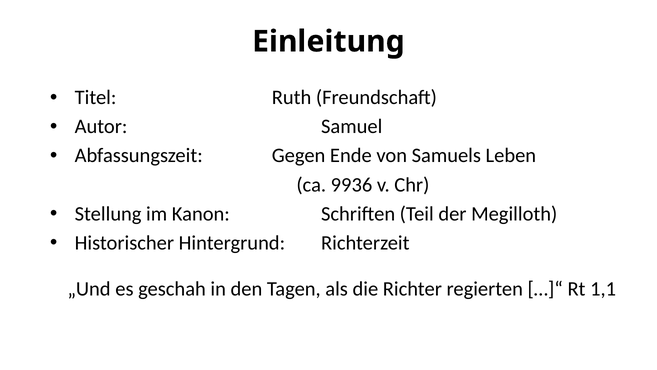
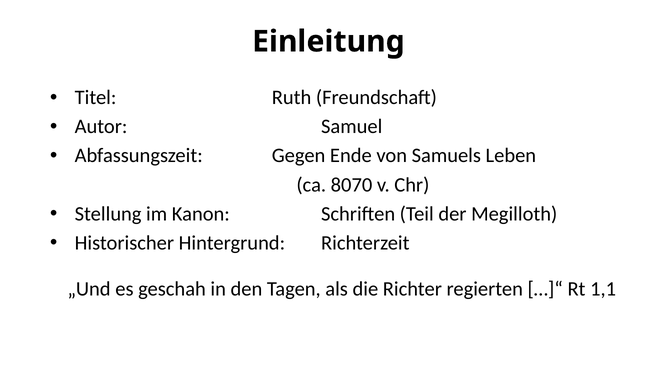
9936: 9936 -> 8070 (352, 185)
